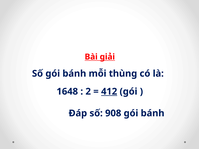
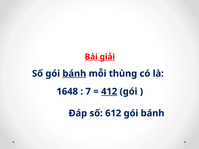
bánh underline: none -> present (74, 74)
2: 2 -> 7 (88, 92)
908: 908 -> 612 (113, 113)
